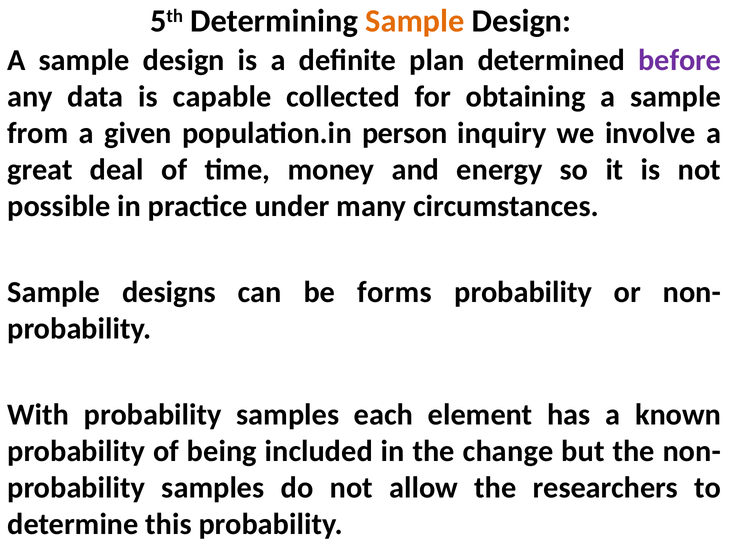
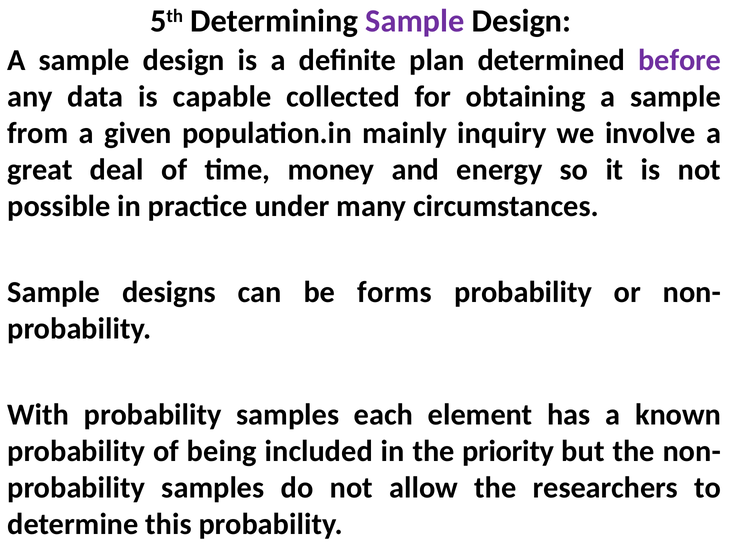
Sample colour: orange -> purple (415, 21)
person: person -> mainly (405, 133)
change: change -> priority (508, 451)
